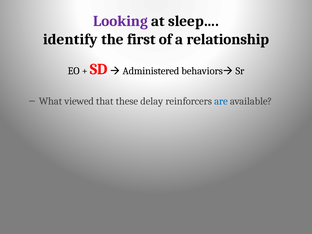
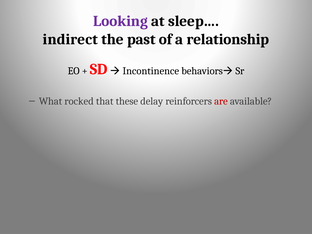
identify: identify -> indirect (70, 39)
first: first -> past (141, 39)
Administered: Administered -> Incontinence (151, 71)
viewed: viewed -> rocked (79, 101)
are colour: blue -> red (221, 101)
